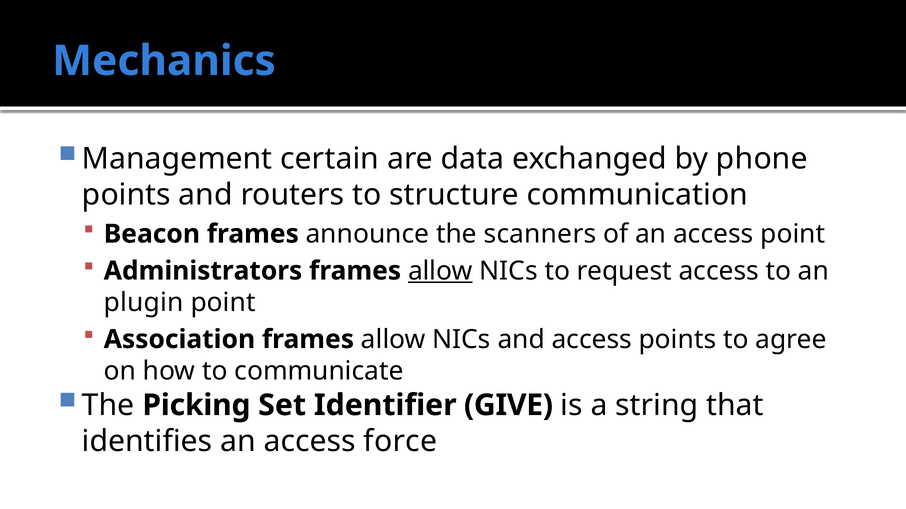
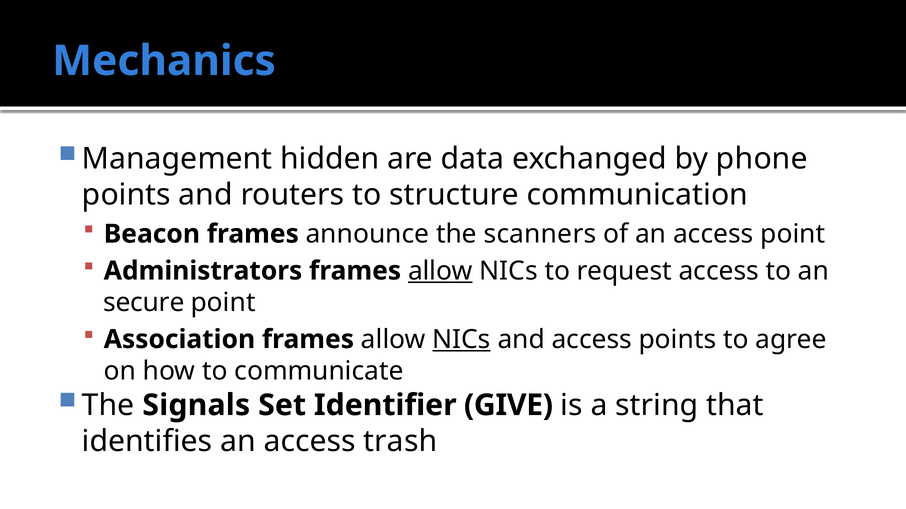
certain: certain -> hidden (330, 159)
plugin: plugin -> secure (144, 303)
NICs underline: none -> present (461, 340)
Picking: Picking -> Signals (196, 406)
force: force -> trash (400, 442)
